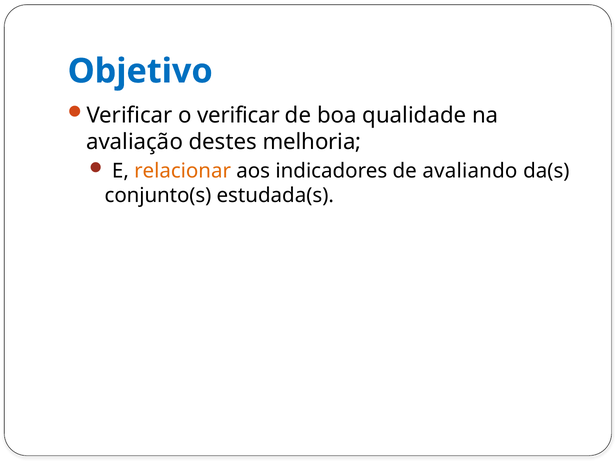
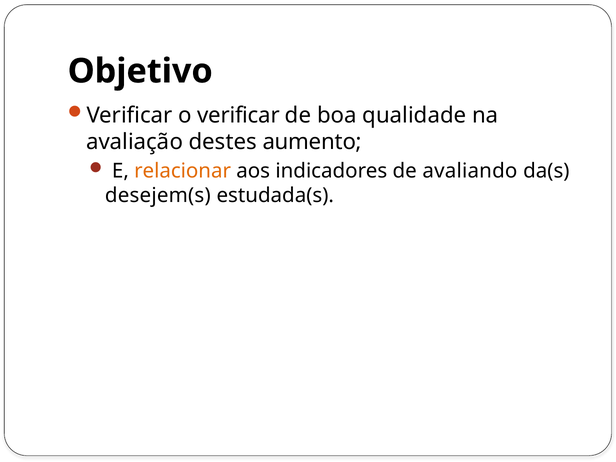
Objetivo colour: blue -> black (140, 71)
melhoria: melhoria -> aumento (312, 142)
conjunto(s: conjunto(s -> desejem(s (158, 196)
